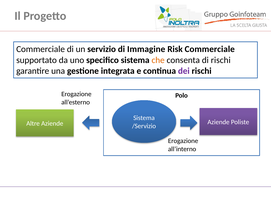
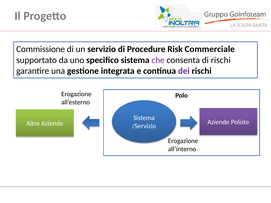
Commerciale: Commerciale -> Commissione (41, 49)
Immagine: Immagine -> Procedure (146, 49)
che colour: orange -> purple (158, 60)
